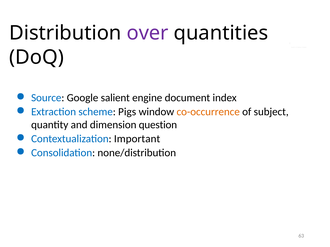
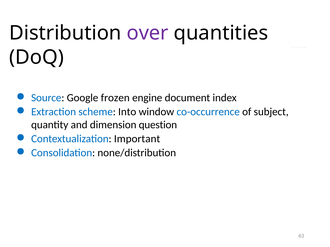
salient: salient -> frozen (115, 98)
Pigs: Pigs -> Into (127, 112)
co-occurrence colour: orange -> blue (208, 112)
